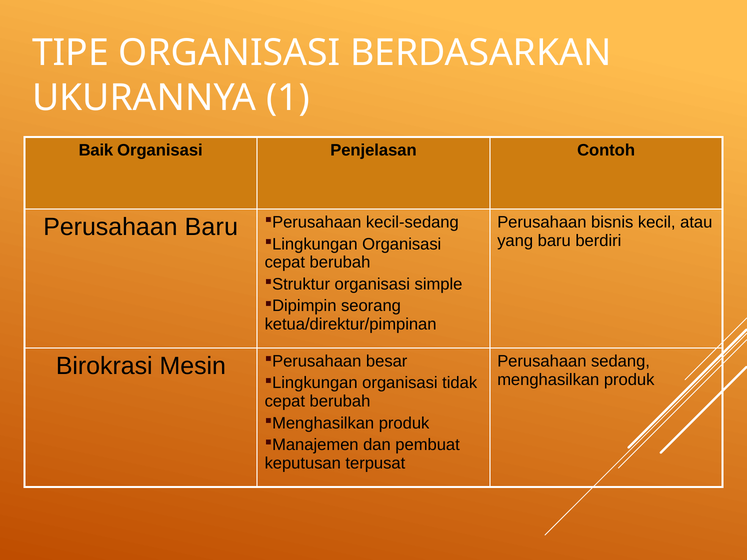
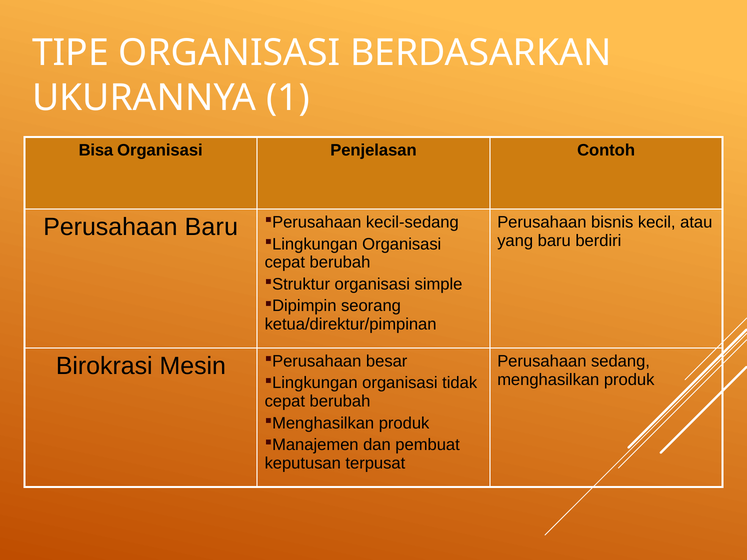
Baik: Baik -> Bisa (96, 150)
